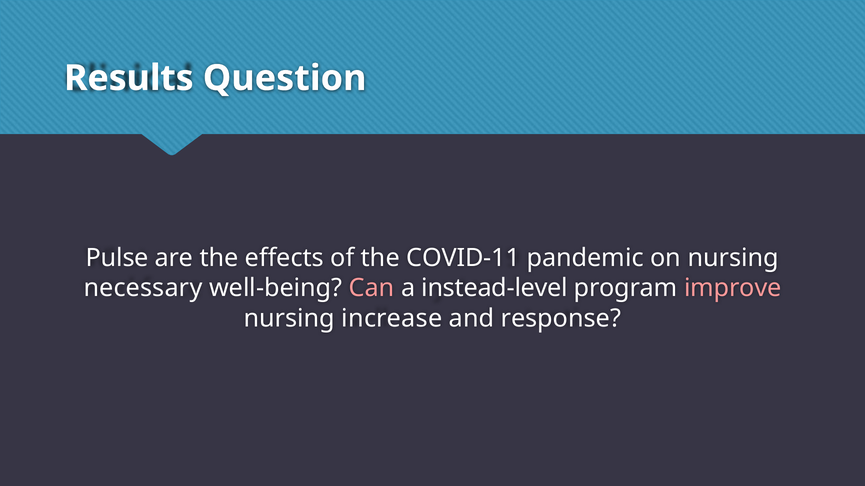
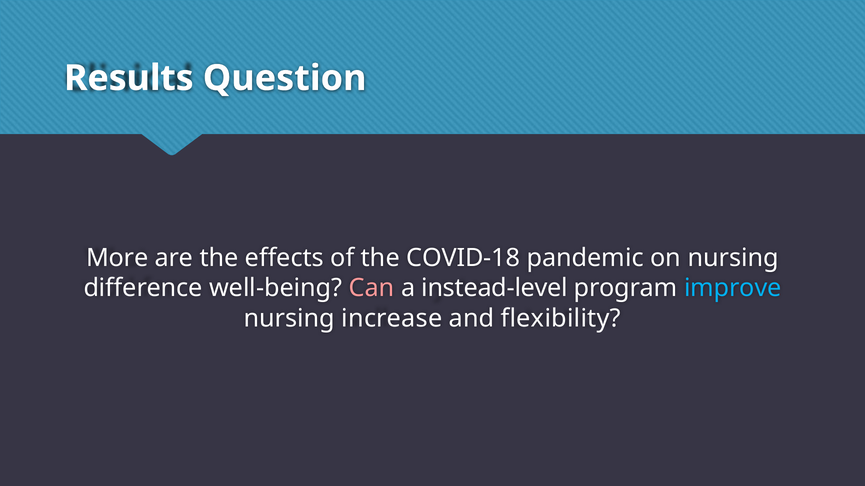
Pulse: Pulse -> More (117, 258)
COVID-11: COVID-11 -> COVID-18 (463, 258)
necessary: necessary -> difference (143, 288)
improve colour: pink -> light blue (733, 288)
response: response -> flexibility (561, 319)
